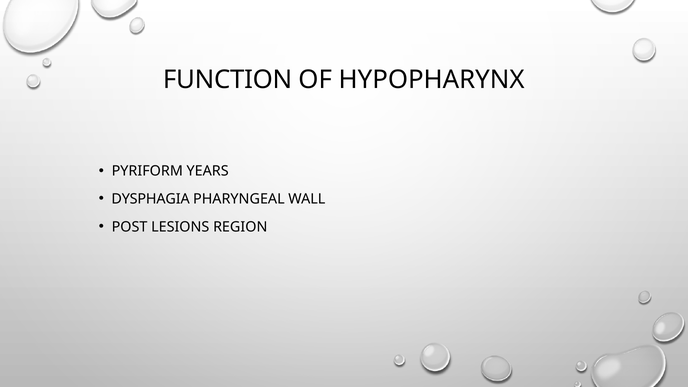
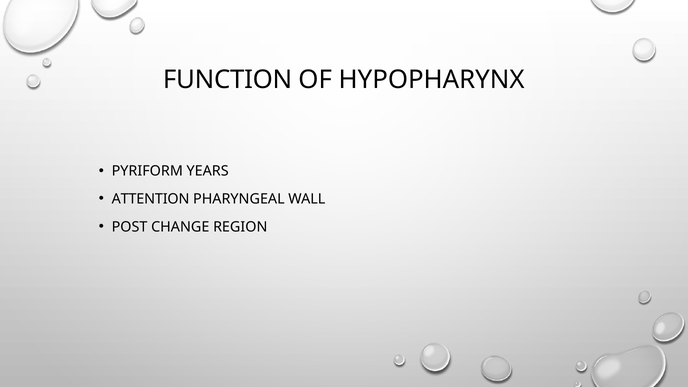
DYSPHAGIA: DYSPHAGIA -> ATTENTION (151, 199)
LESIONS: LESIONS -> CHANGE (180, 227)
